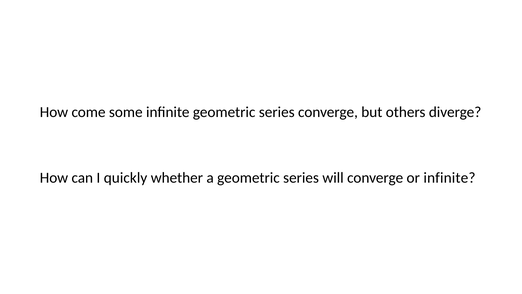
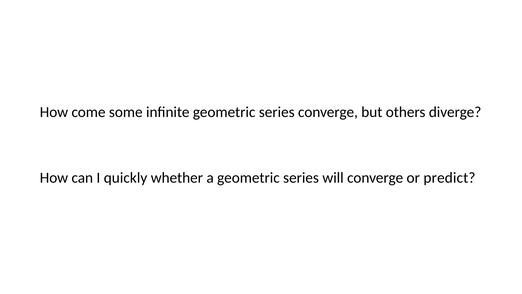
or infinite: infinite -> predict (449, 178)
